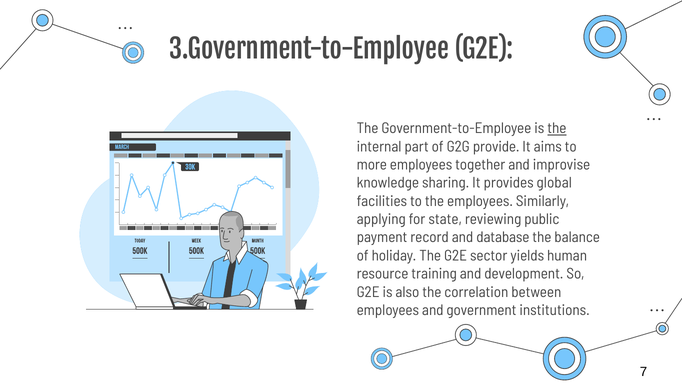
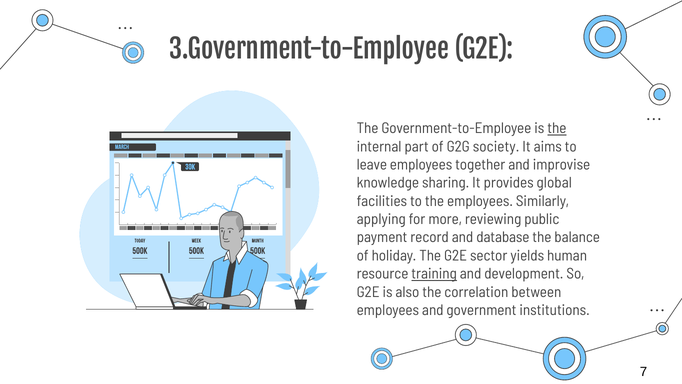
provide: provide -> society (496, 146)
more: more -> leave (372, 165)
state: state -> more (445, 219)
training underline: none -> present (434, 274)
